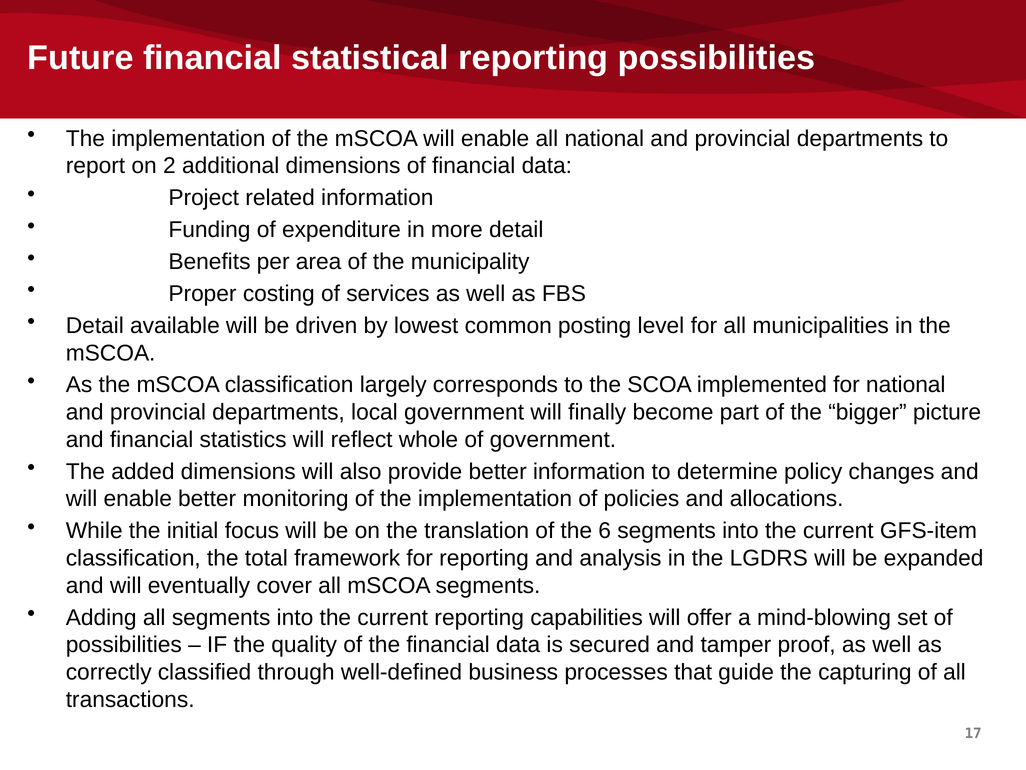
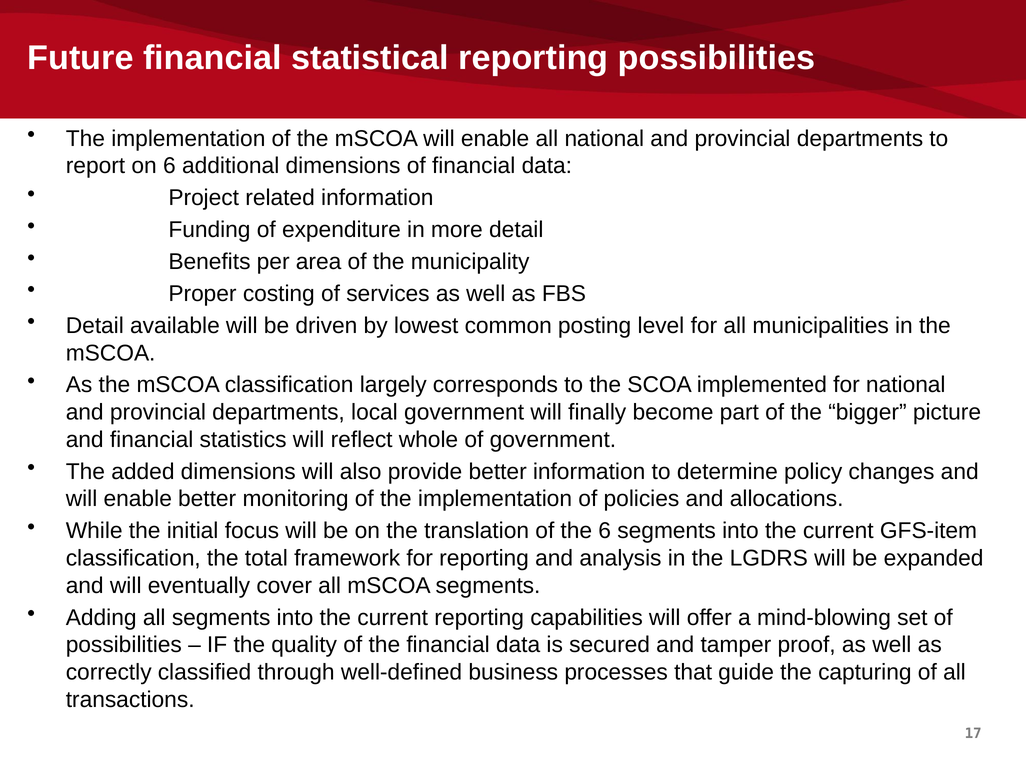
on 2: 2 -> 6 (169, 166)
